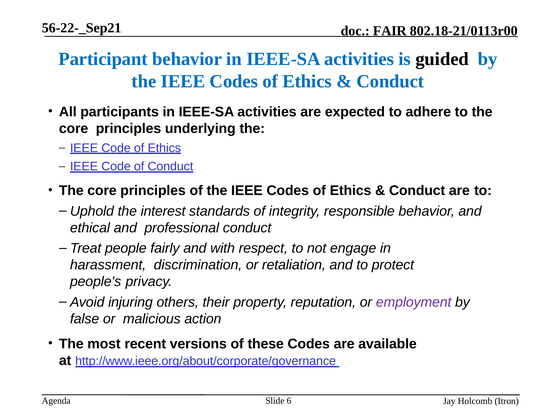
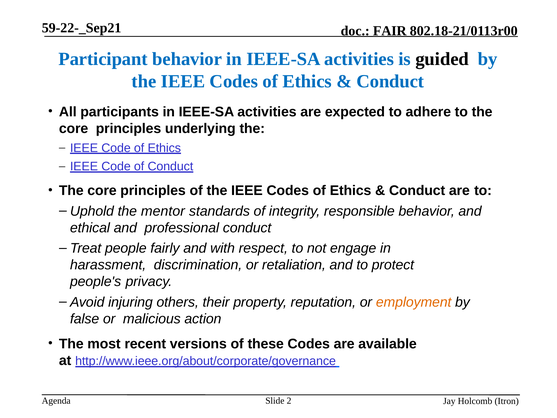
56-22-_Sep21: 56-22-_Sep21 -> 59-22-_Sep21 (82, 28)
interest: interest -> mentor (163, 211)
employment colour: purple -> orange (414, 302)
6: 6 -> 2 (289, 401)
